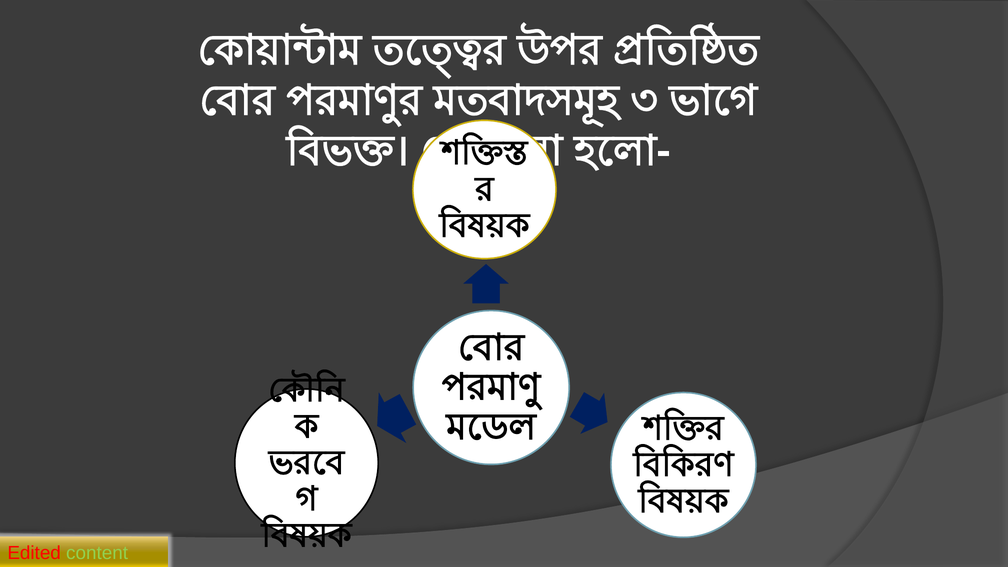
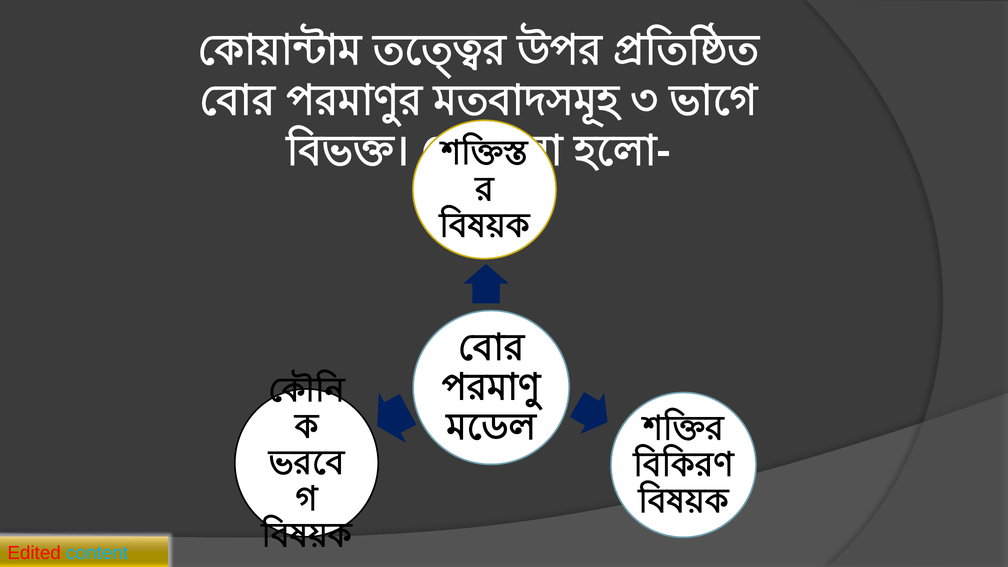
content colour: light green -> light blue (97, 553)
